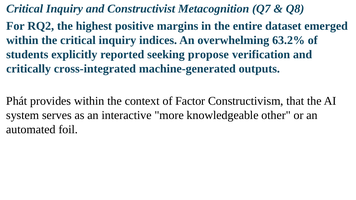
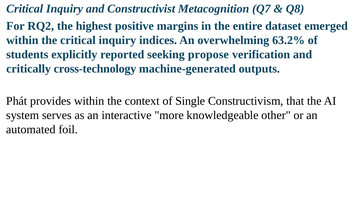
cross-integrated: cross-integrated -> cross-technology (95, 69)
Factor: Factor -> Single (190, 101)
